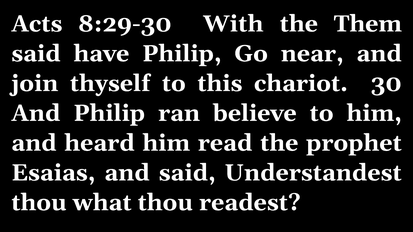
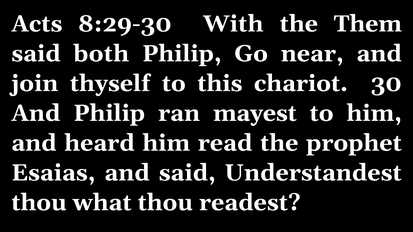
have: have -> both (101, 54)
believe: believe -> mayest (255, 113)
